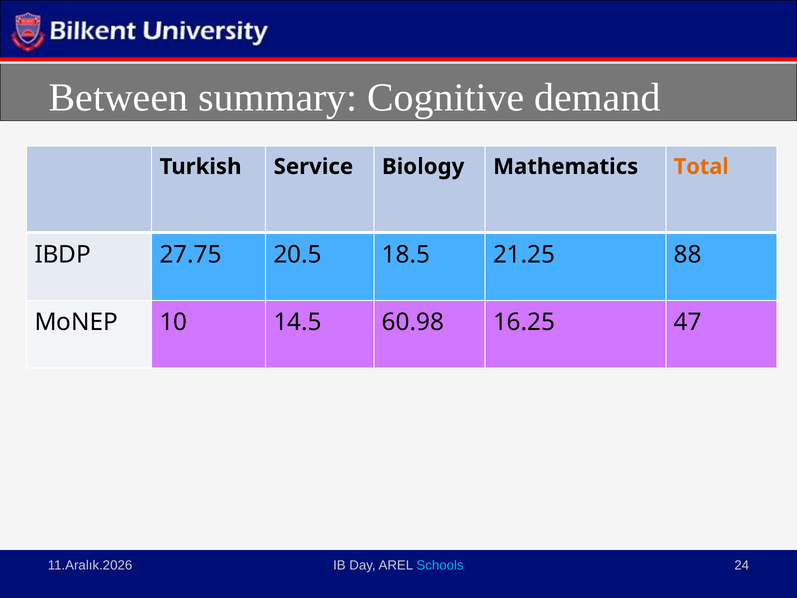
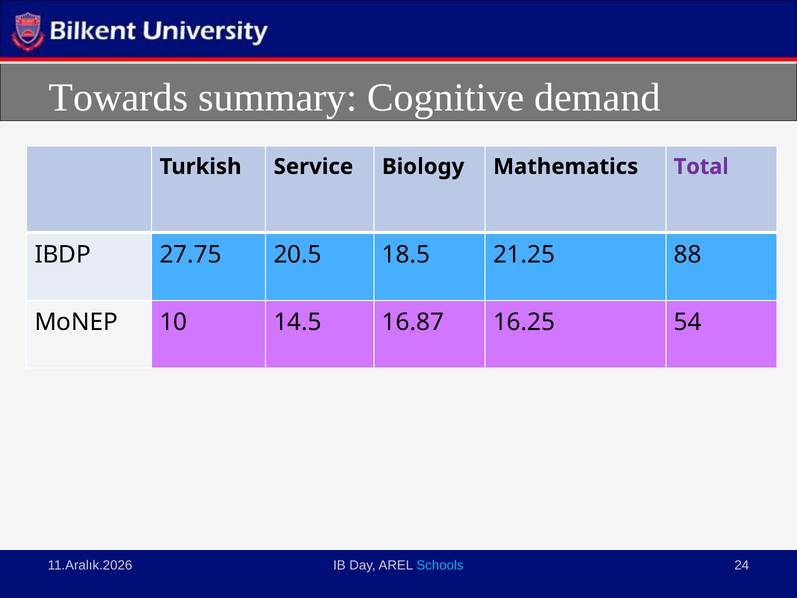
Between: Between -> Towards (119, 98)
Total colour: orange -> purple (701, 167)
60.98: 60.98 -> 16.87 (413, 322)
47: 47 -> 54 (688, 322)
